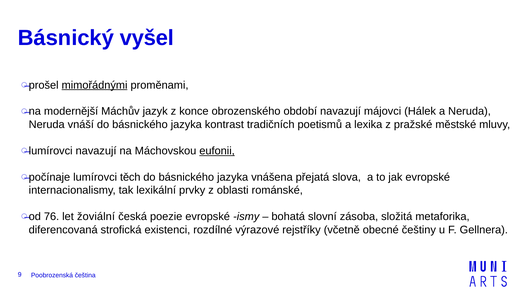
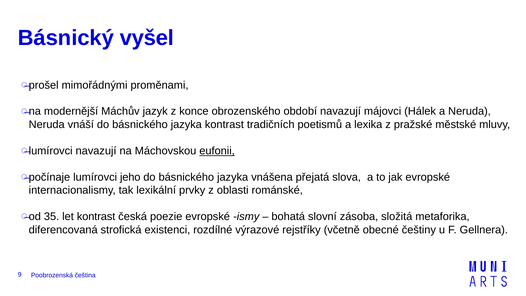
mimořádnými underline: present -> none (95, 85)
těch: těch -> jeho (130, 177)
76: 76 -> 35 (52, 217)
let žoviální: žoviální -> kontrast (96, 217)
